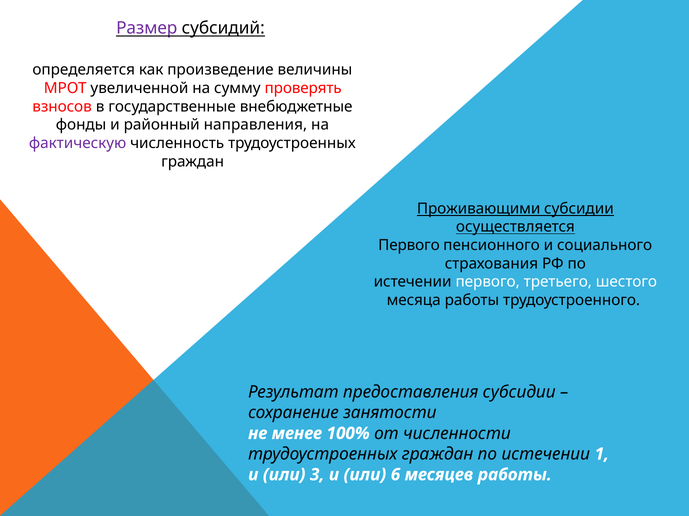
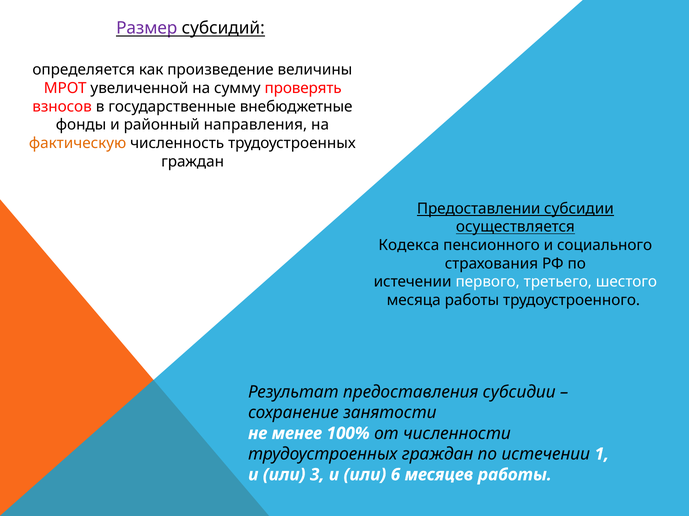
фактическую colour: purple -> orange (78, 143)
Проживающими: Проживающими -> Предоставлении (479, 209)
Первого: Первого -> Кодекса (409, 246)
